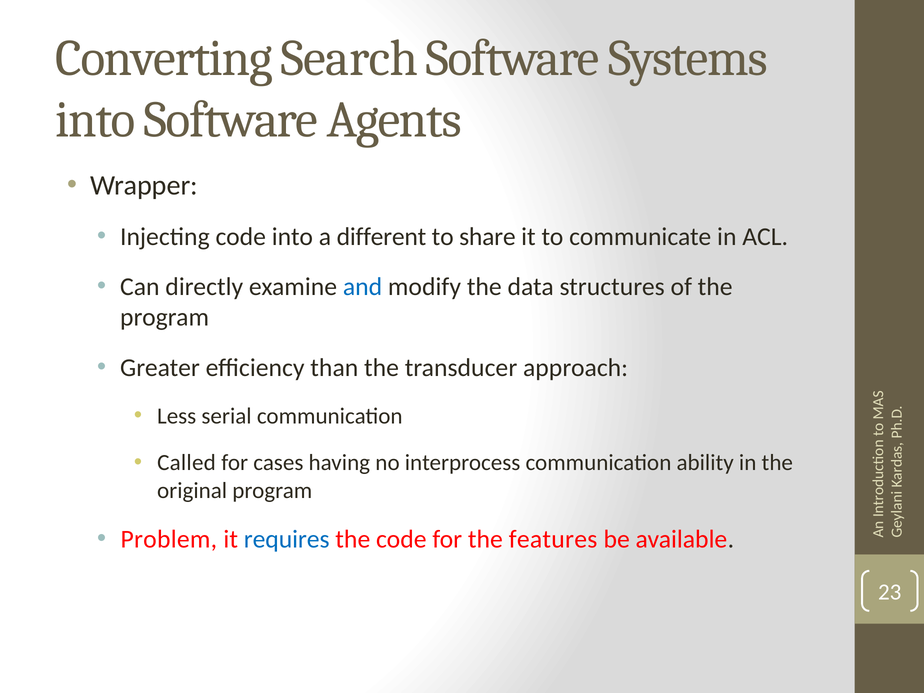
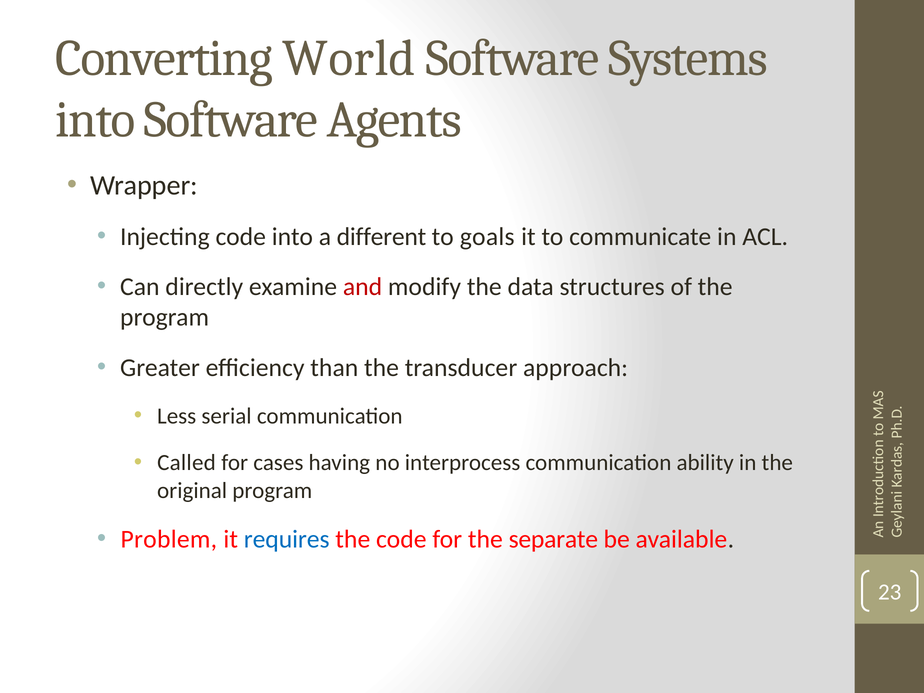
Search: Search -> World (349, 58)
share: share -> goals (487, 237)
and colour: blue -> red (363, 287)
features: features -> separate (553, 539)
